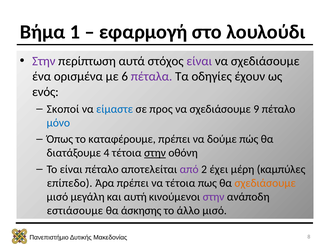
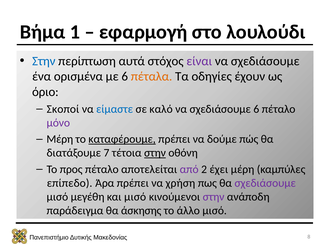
Στην colour: purple -> blue (44, 61)
πέταλα colour: purple -> orange (152, 76)
ενός: ενός -> όριο (45, 92)
προς: προς -> καλό (161, 109)
σχεδιάσουμε 9: 9 -> 6 (256, 109)
μόνο colour: blue -> purple (58, 123)
Όπως: Όπως -> Μέρη (60, 139)
καταφέρουμε underline: none -> present (122, 139)
4: 4 -> 7 (106, 153)
Το είναι: είναι -> προς (71, 169)
να τέτοια: τέτοια -> χρήση (180, 183)
σχεδιάσουμε colour: orange -> purple (265, 183)
μεγάλη: μεγάλη -> μεγέθη (88, 196)
και αυτή: αυτή -> μισό (135, 196)
εστιάσουμε: εστιάσουμε -> παράδειγμα (75, 210)
